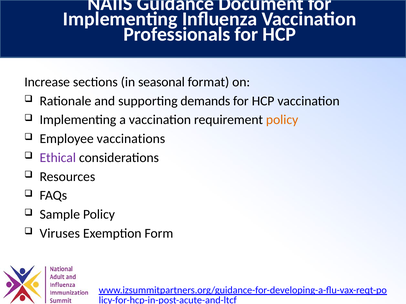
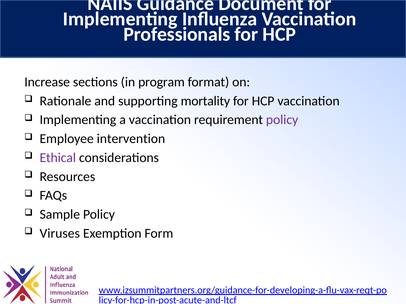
seasonal: seasonal -> program (161, 82)
demands: demands -> mortality (205, 101)
policy colour: orange -> purple (282, 120)
vaccinations: vaccinations -> intervention (131, 139)
